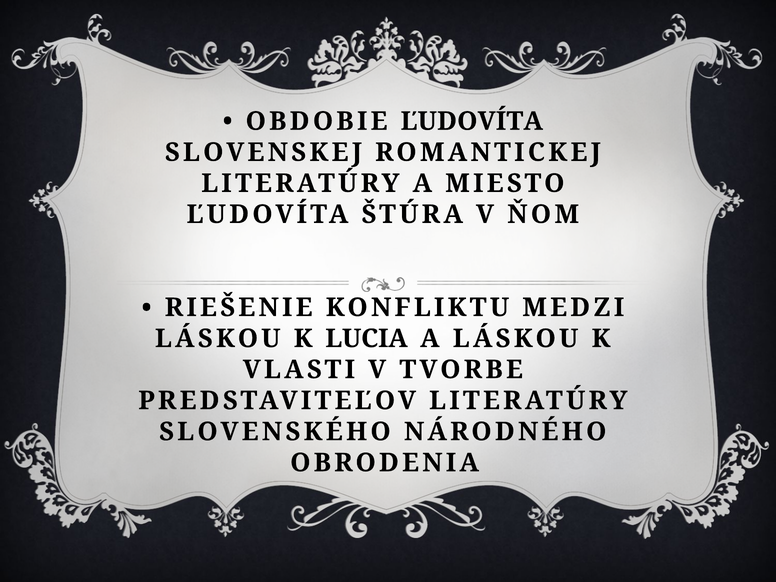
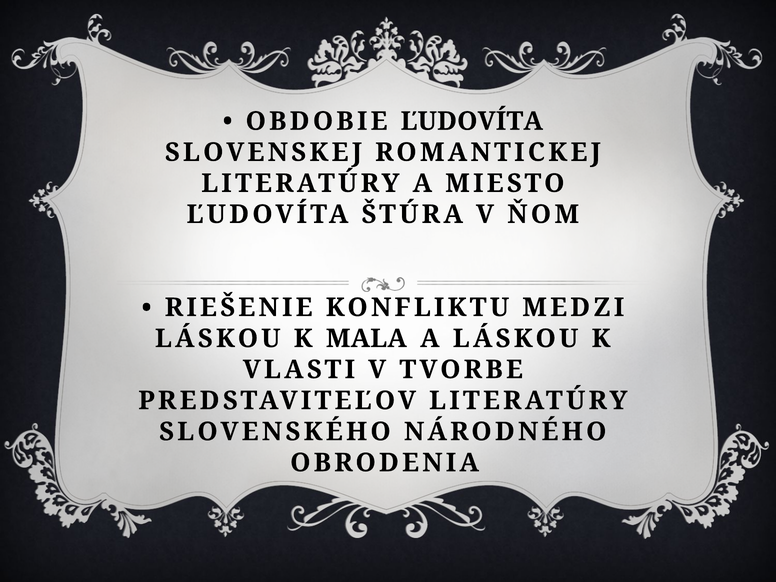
LUCIA: LUCIA -> MALA (366, 339)
